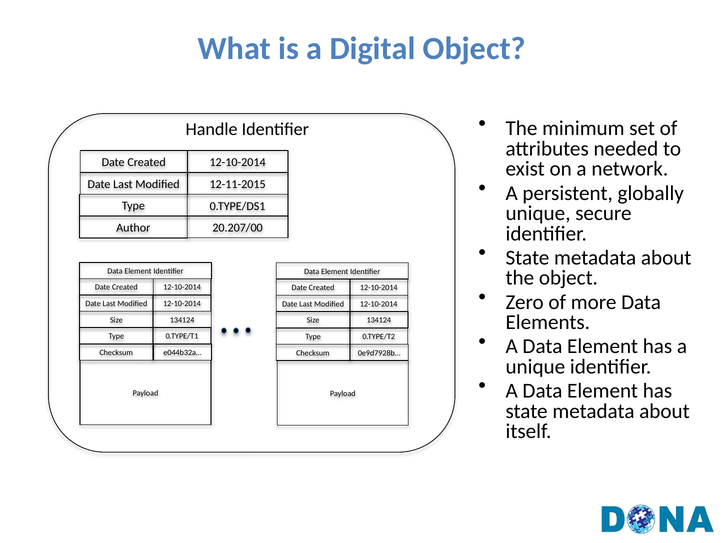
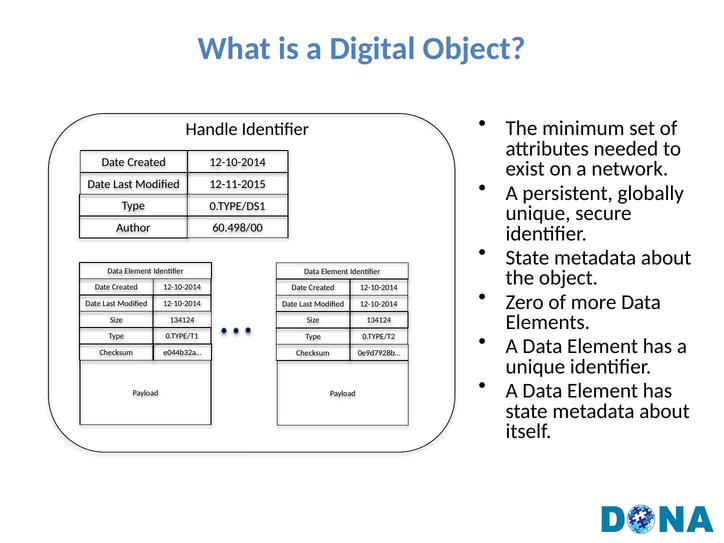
20.207/00: 20.207/00 -> 60.498/00 (238, 228)
